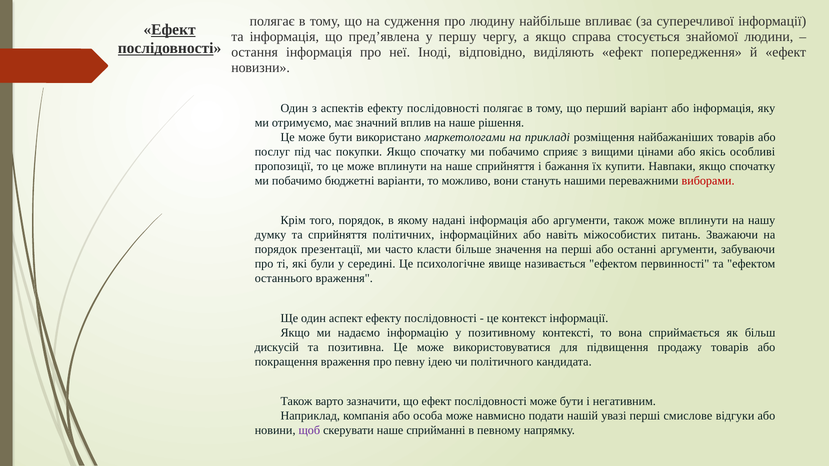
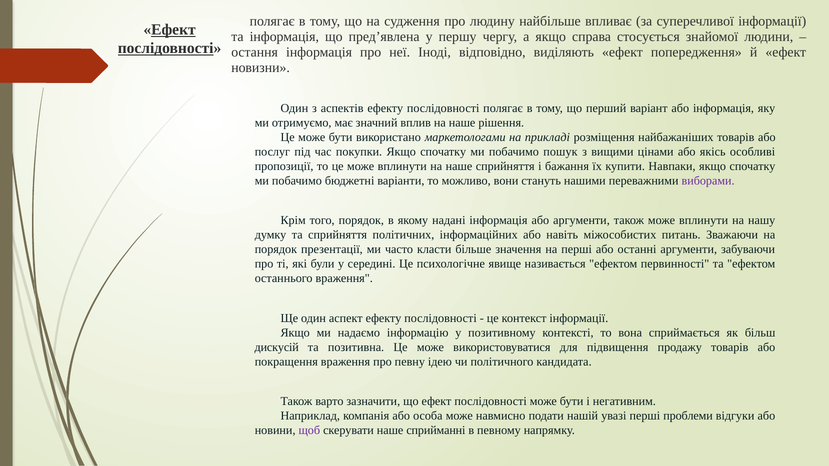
сприяє: сприяє -> пошук (560, 152)
виборами colour: red -> purple (708, 181)
смислове: смислове -> проблеми (688, 416)
